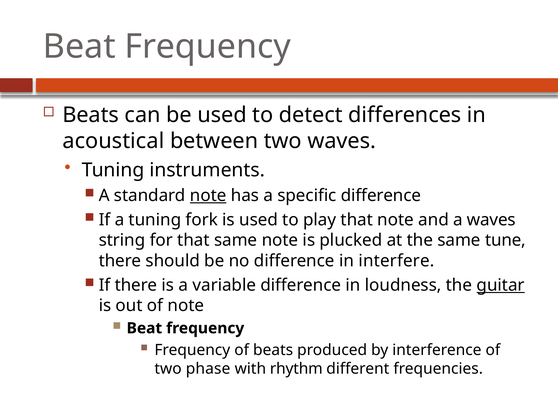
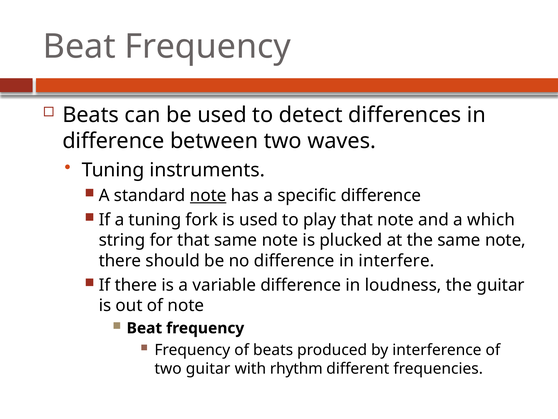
acoustical: acoustical -> difference (113, 141)
a waves: waves -> which (491, 220)
the same tune: tune -> note (505, 240)
guitar underline: present -> none (501, 285)
two phase: phase -> guitar (208, 368)
